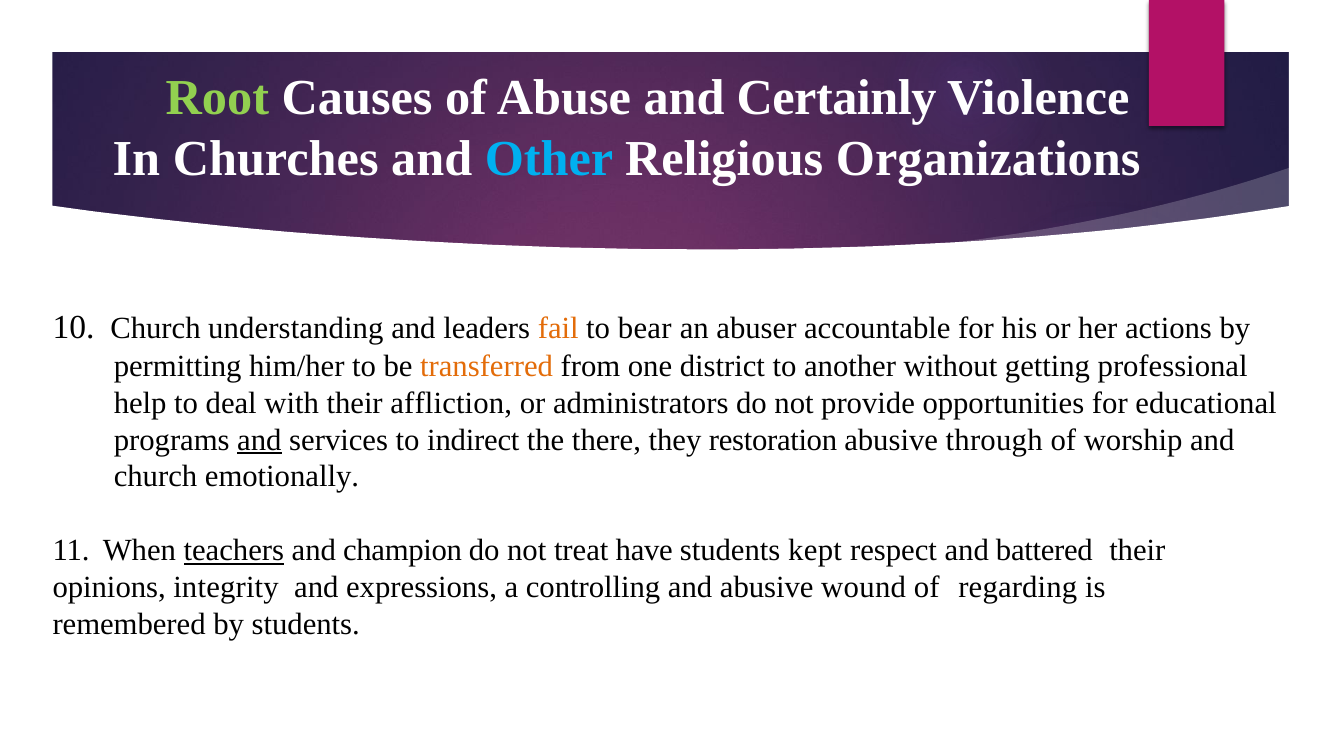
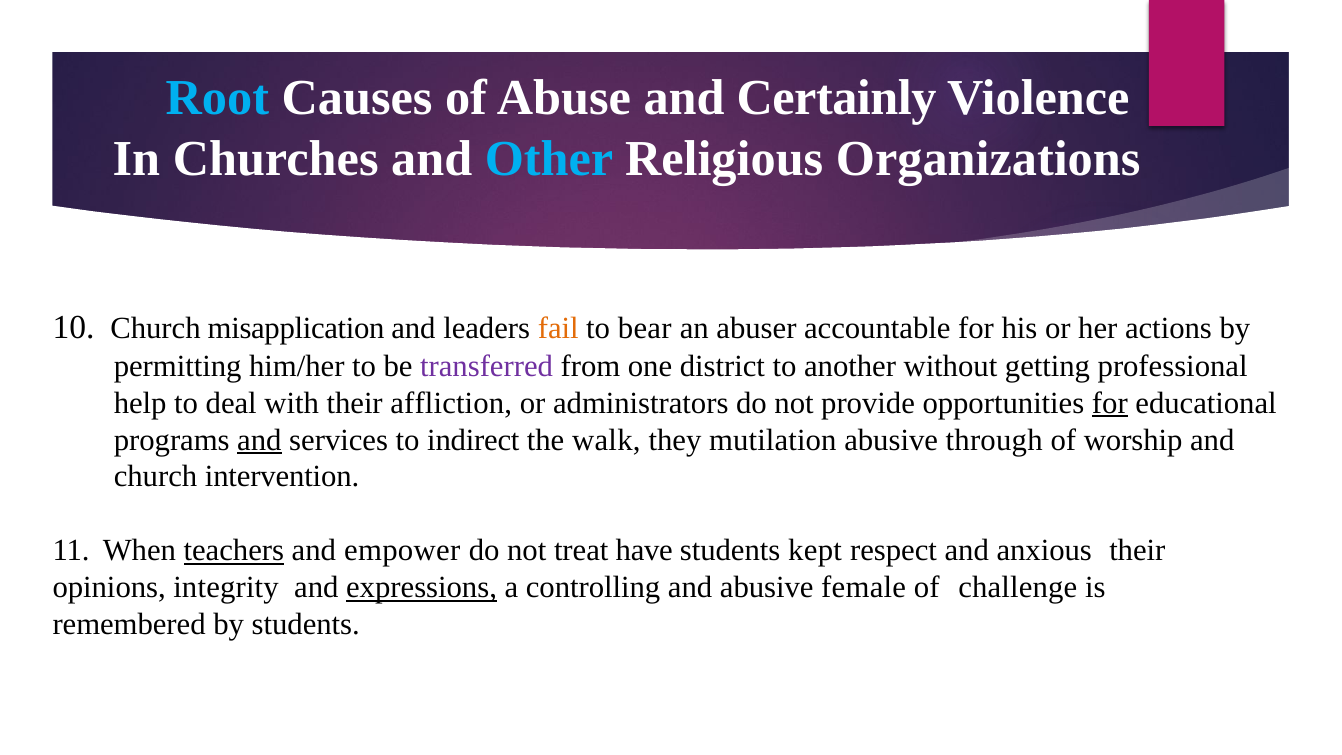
Root colour: light green -> light blue (217, 98)
understanding: understanding -> misapplication (296, 329)
transferred colour: orange -> purple (487, 366)
for underline: none -> present (1110, 403)
there: there -> walk (606, 440)
restoration: restoration -> mutilation (773, 440)
emotionally: emotionally -> intervention (282, 477)
champion: champion -> empower (402, 550)
battered: battered -> anxious (1044, 550)
expressions underline: none -> present (422, 587)
wound: wound -> female (864, 587)
regarding: regarding -> challenge (1018, 587)
